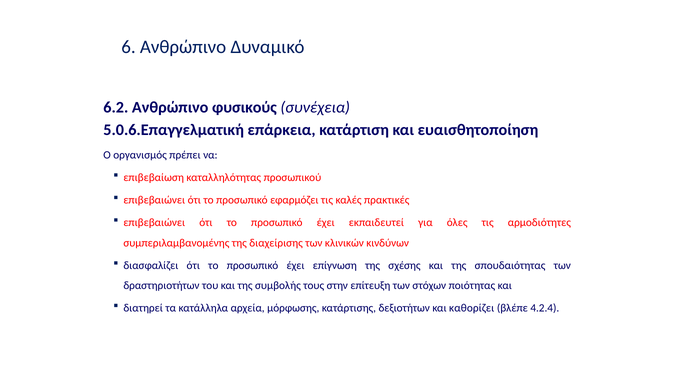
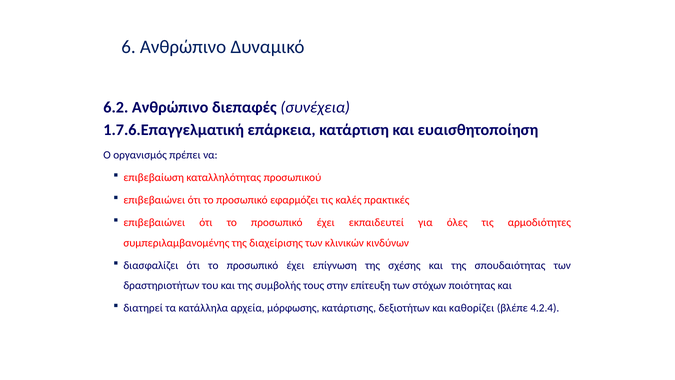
φυσικούς: φυσικούς -> διεπαφές (244, 107)
5.0.6.Επαγγελματική: 5.0.6.Επαγγελματική -> 1.7.6.Επαγγελματική (174, 130)
